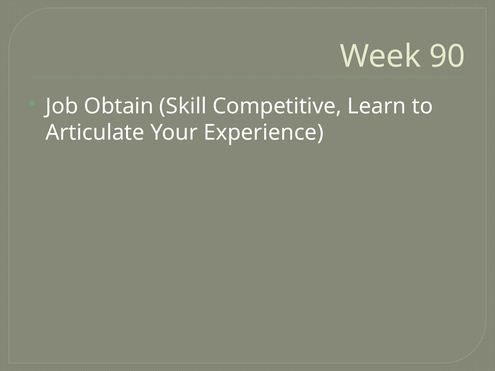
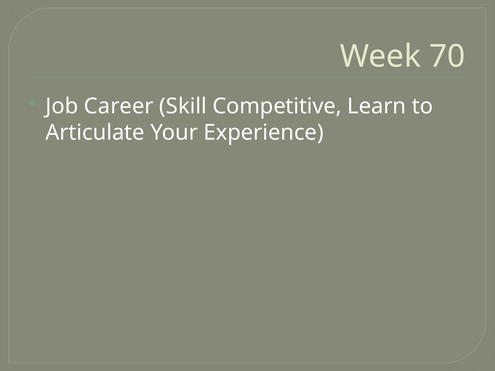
90: 90 -> 70 (447, 56)
Obtain: Obtain -> Career (119, 106)
